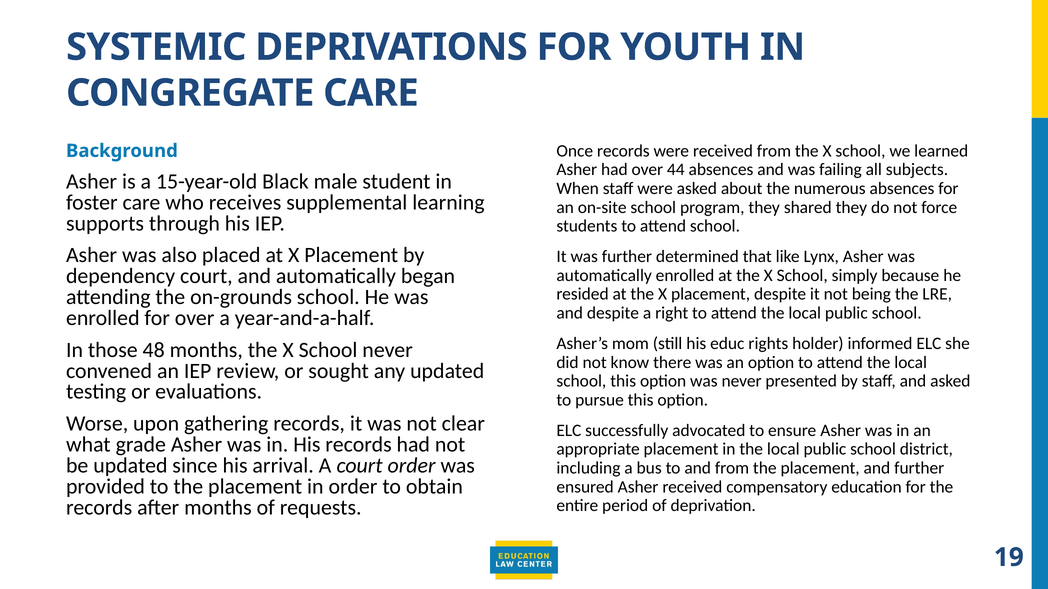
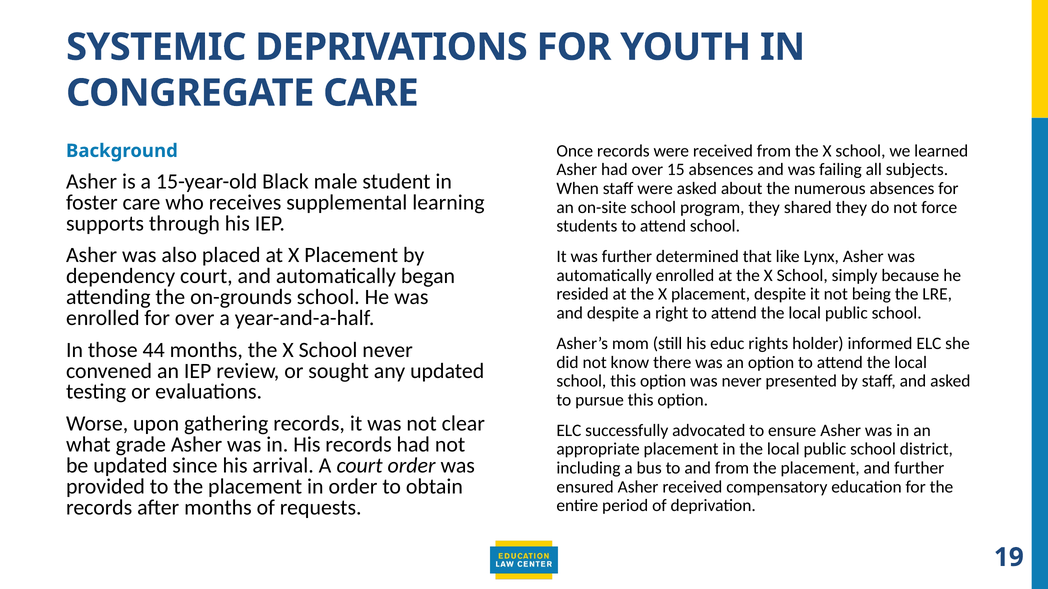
44: 44 -> 15 (676, 170)
48: 48 -> 44 (154, 350)
